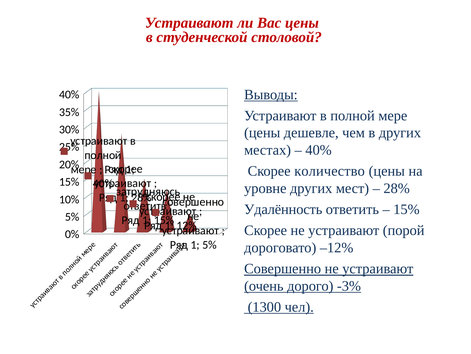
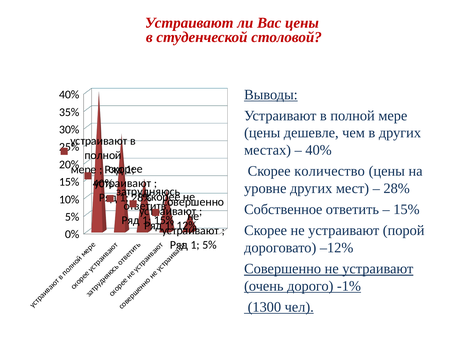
Удалённость: Удалённость -> Собственное (283, 209)
-3%: -3% -> -1% (349, 285)
